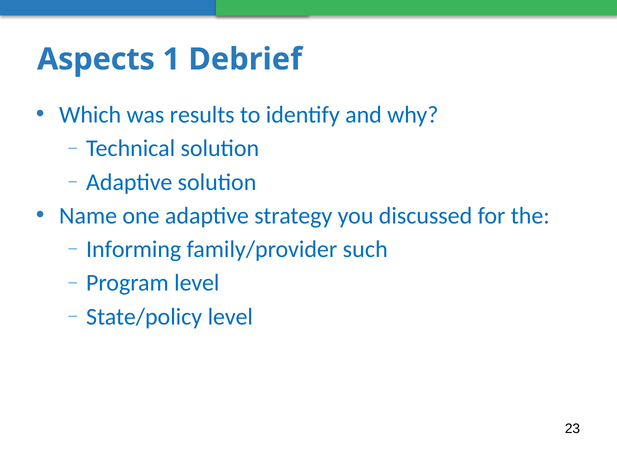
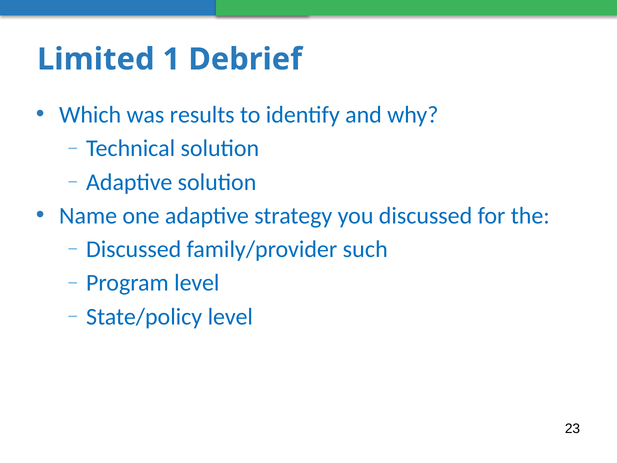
Aspects: Aspects -> Limited (96, 59)
Informing: Informing -> Discussed (134, 249)
